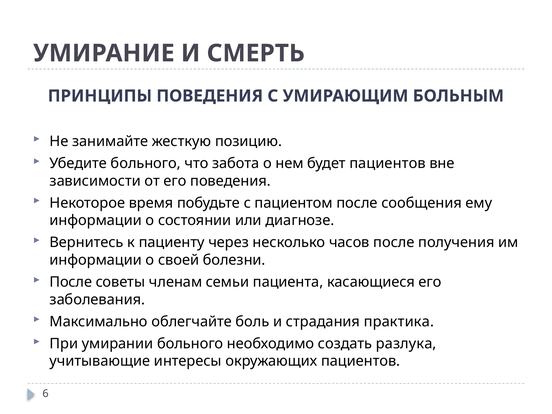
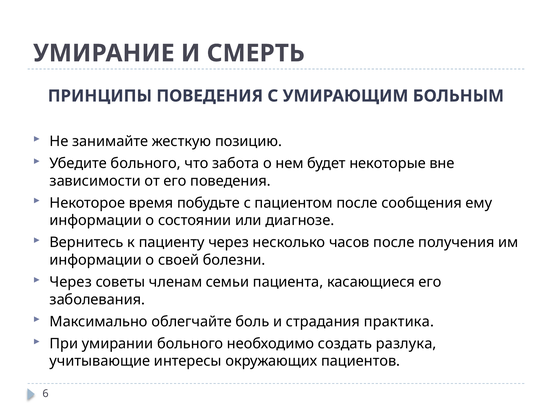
будет пациентов: пациентов -> некоторые (388, 163)
После: После -> Через (71, 282)
